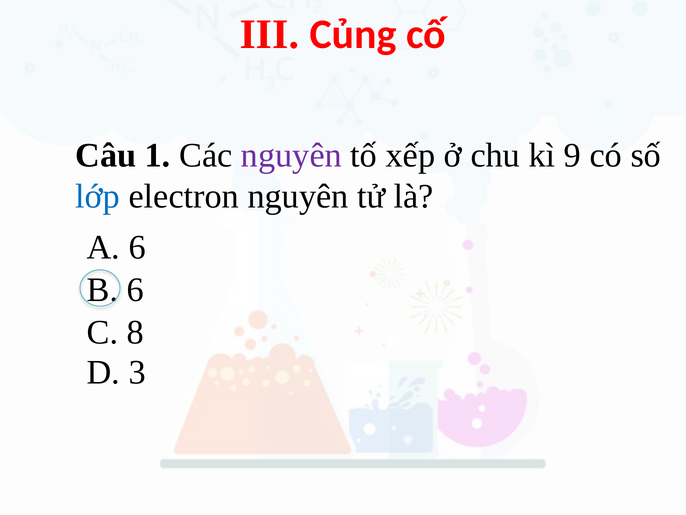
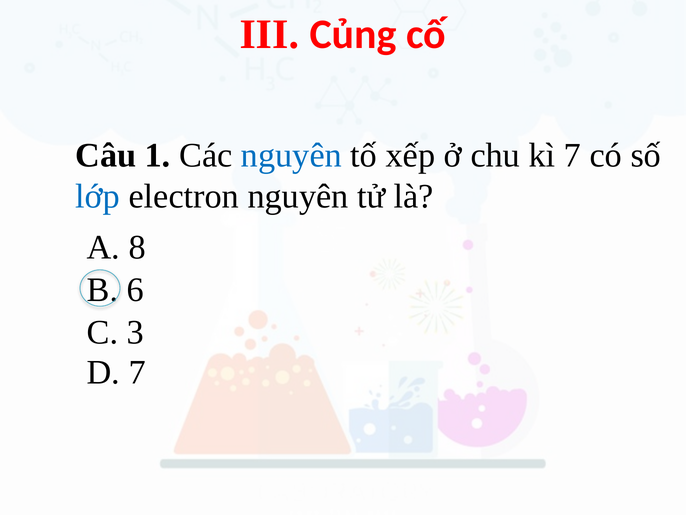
nguyên colour: purple -> blue (291, 155)
kì 9: 9 -> 7 (572, 155)
A 6: 6 -> 8 (137, 247)
8: 8 -> 3 (135, 332)
D 3: 3 -> 7 (137, 372)
